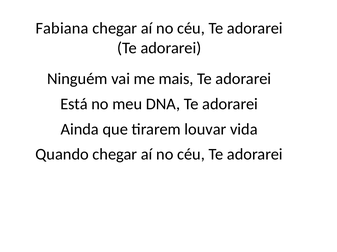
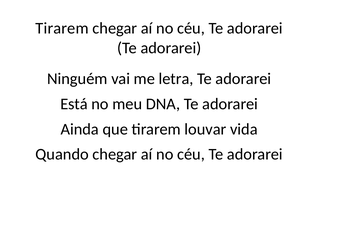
Fabiana: Fabiana -> Tirarem (62, 28)
mais: mais -> letra (176, 79)
